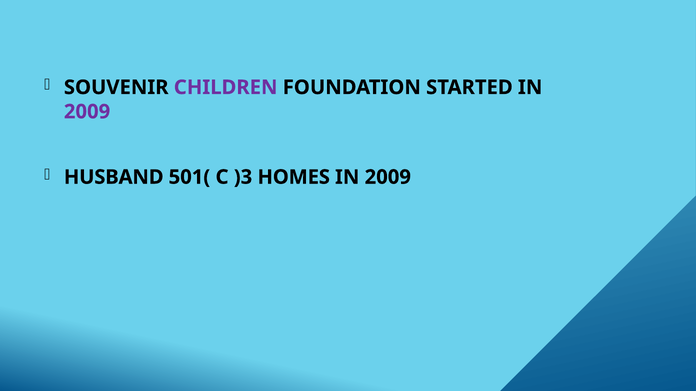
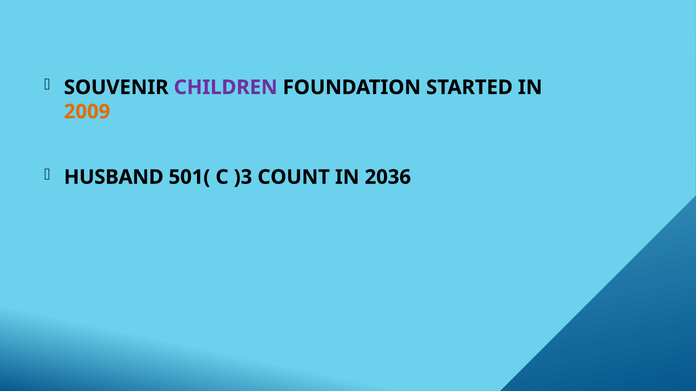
2009 colour: purple -> orange (87, 112)
HOMES: HOMES -> COUNT (294, 177)
2009: 2009 -> 2036 (388, 177)
